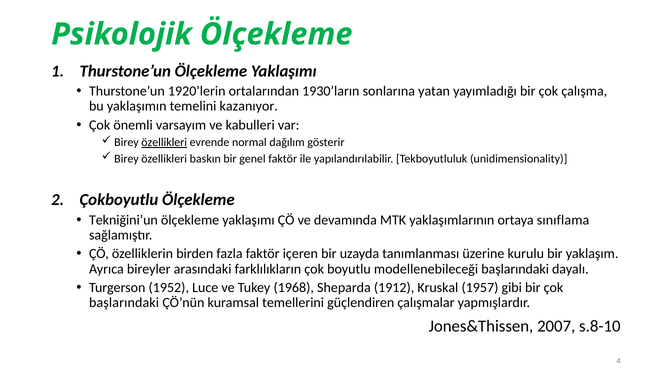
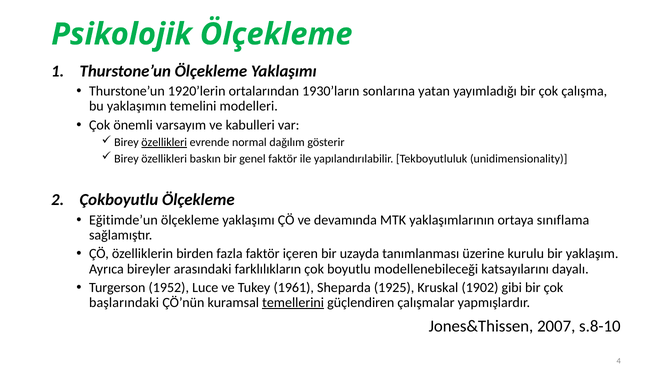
kazanıyor: kazanıyor -> modelleri (249, 106)
Tekniğini’un: Tekniğini’un -> Eğitimde’un (123, 220)
modellenebileceği başlarındaki: başlarındaki -> katsayılarını (515, 269)
1968: 1968 -> 1961 (294, 288)
1912: 1912 -> 1925 (394, 288)
1957: 1957 -> 1902 (480, 288)
temellerini underline: none -> present (293, 303)
